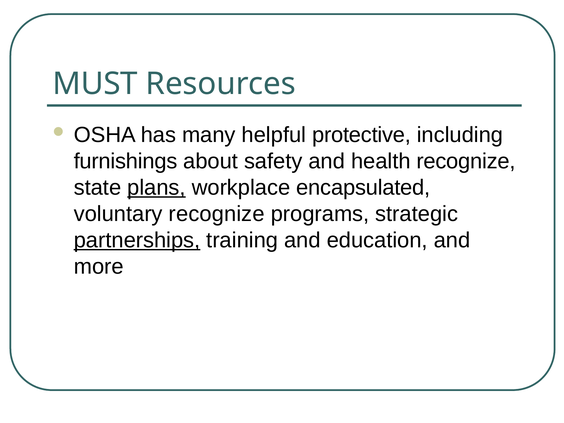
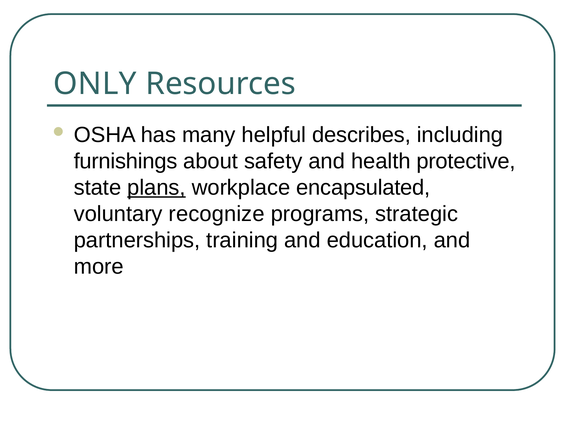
MUST: MUST -> ONLY (95, 84)
protective: protective -> describes (361, 135)
health recognize: recognize -> protective (466, 161)
partnerships underline: present -> none (137, 240)
